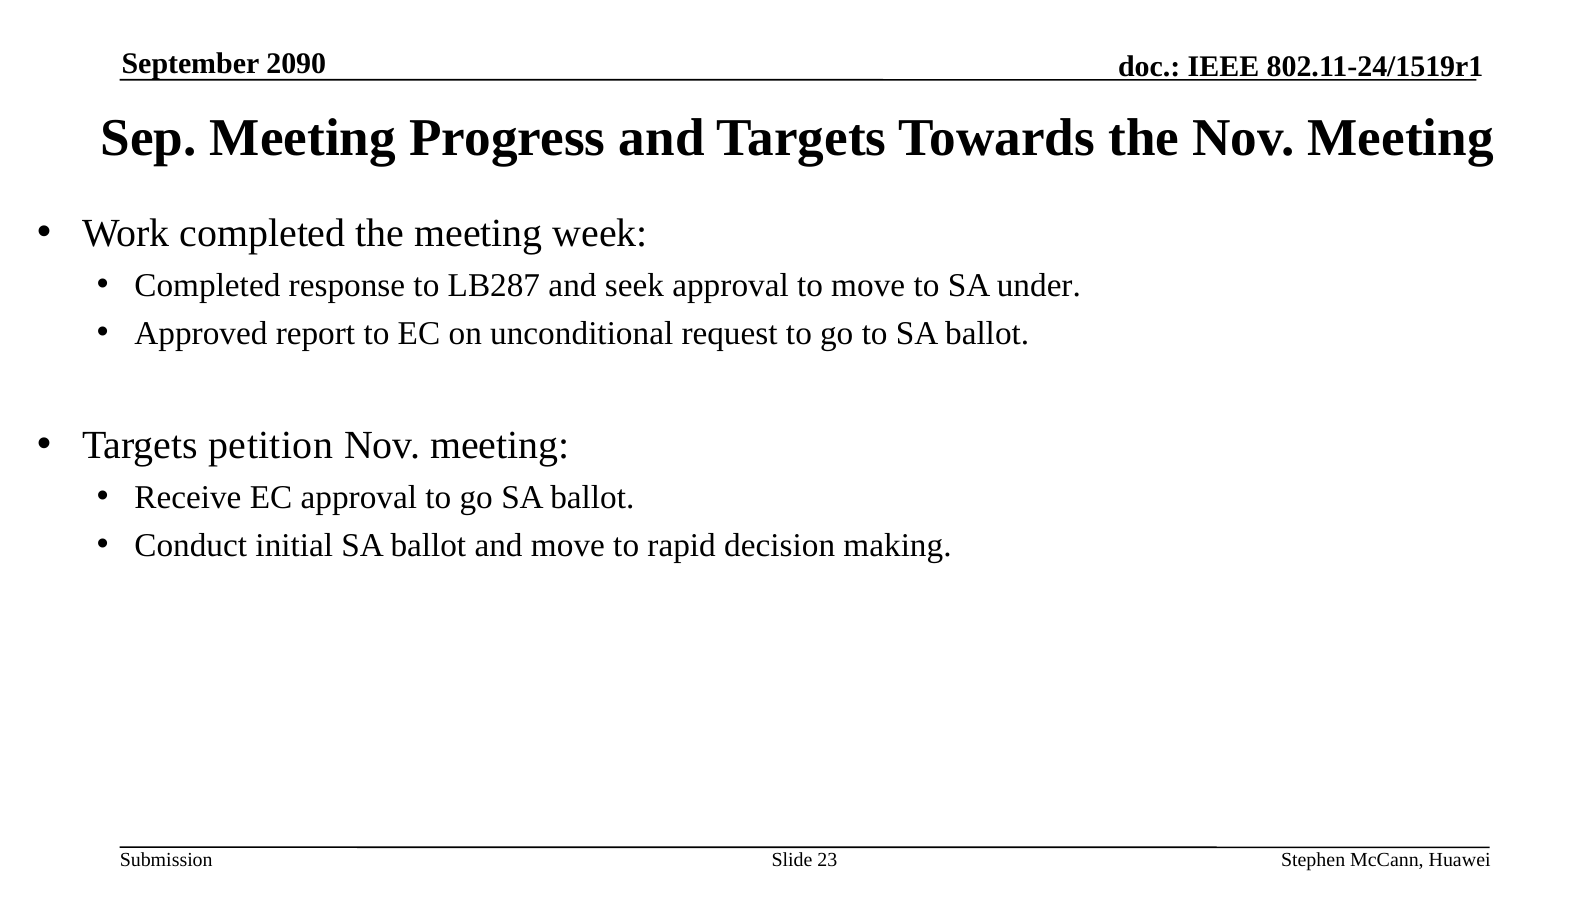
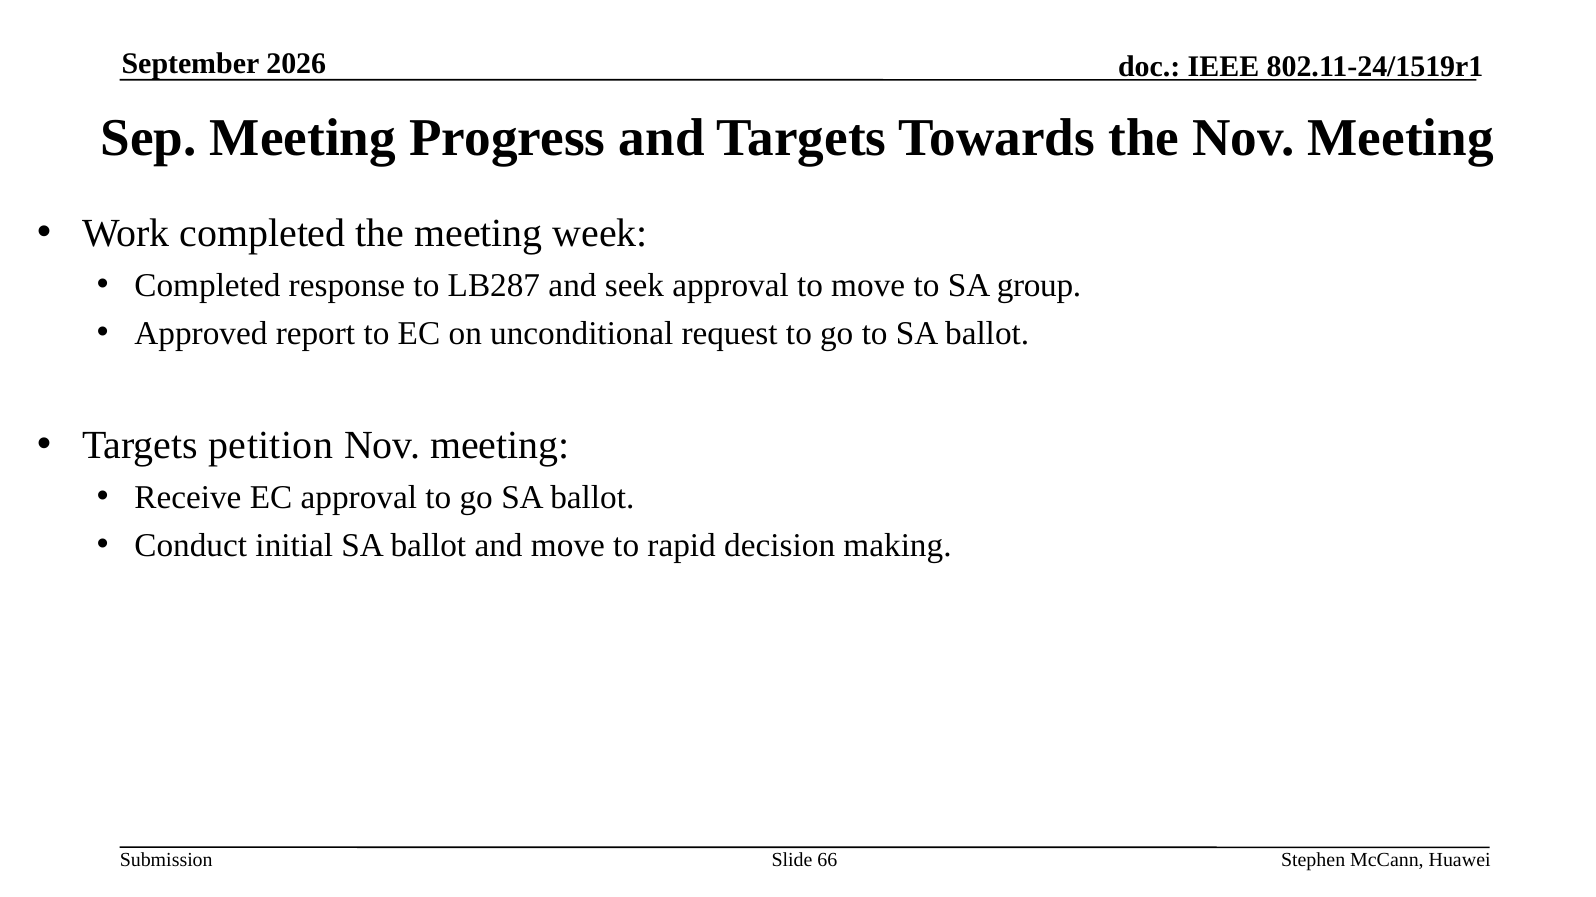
2090: 2090 -> 2026 (296, 63)
under: under -> group (1039, 285)
23: 23 -> 66 (827, 861)
